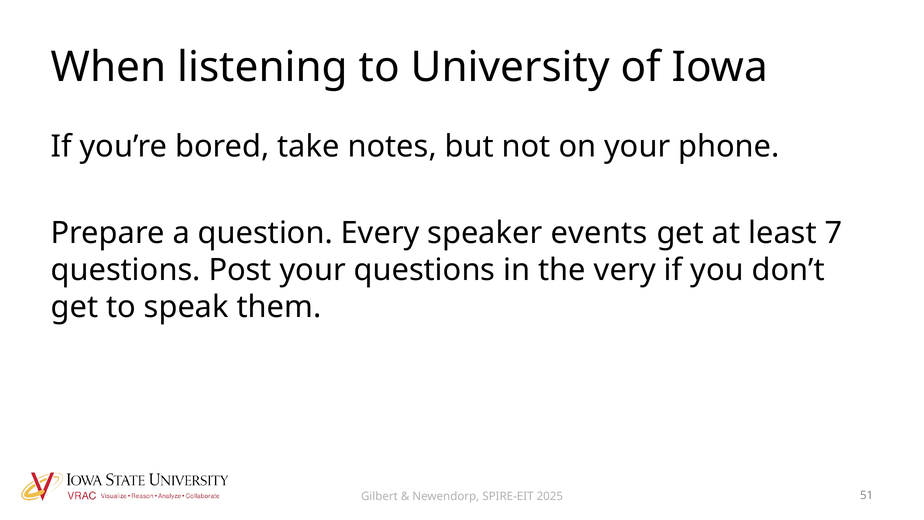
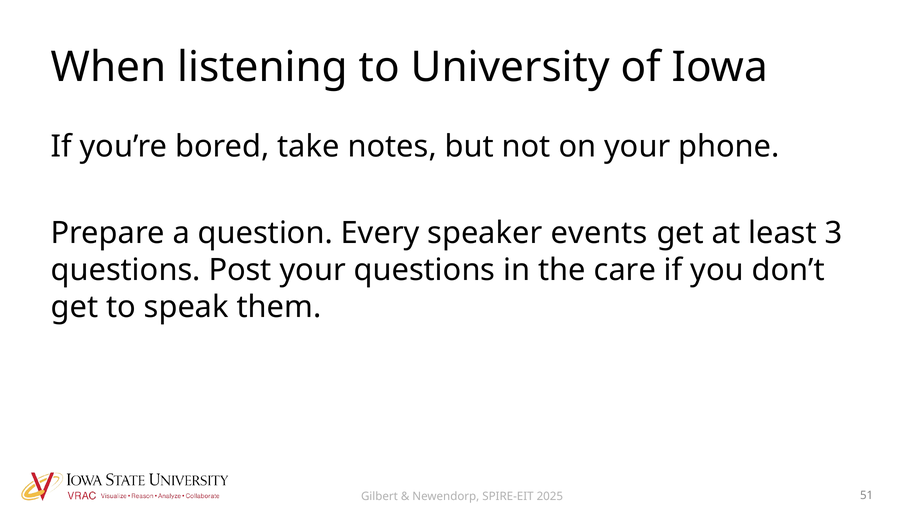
7: 7 -> 3 (834, 233)
very: very -> care (625, 270)
